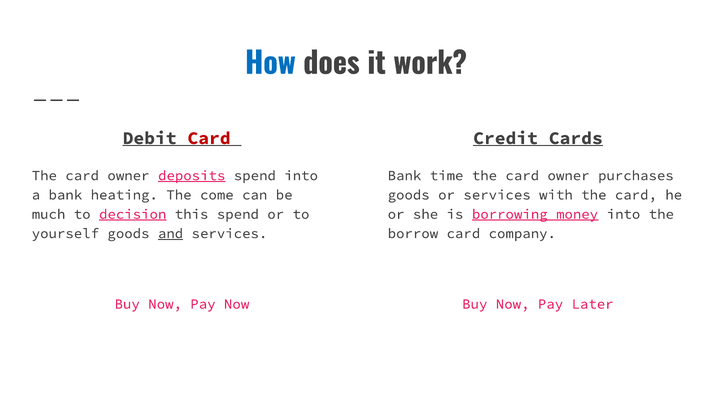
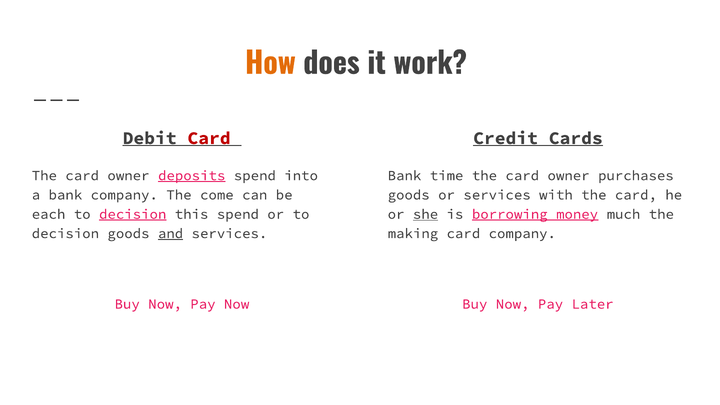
How colour: blue -> orange (270, 64)
bank heating: heating -> company (124, 195)
much: much -> each (49, 214)
she underline: none -> present (426, 214)
money into: into -> much (623, 214)
yourself: yourself -> decision (65, 233)
borrow: borrow -> making (413, 233)
